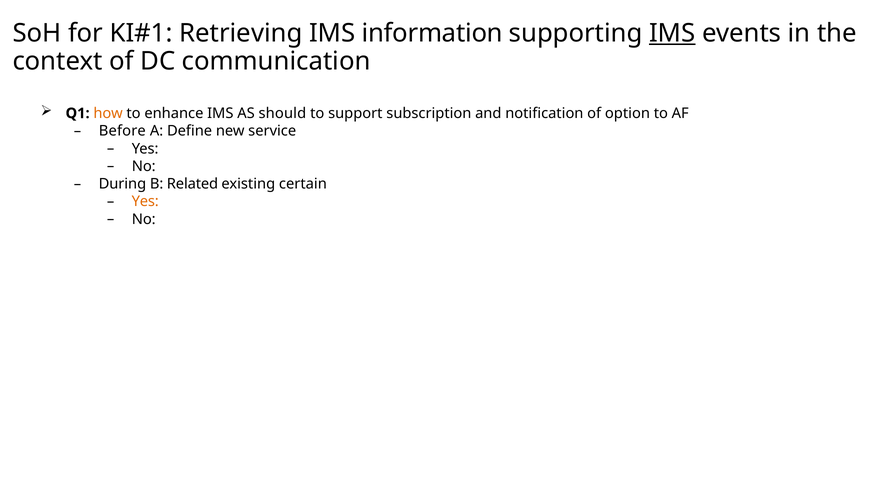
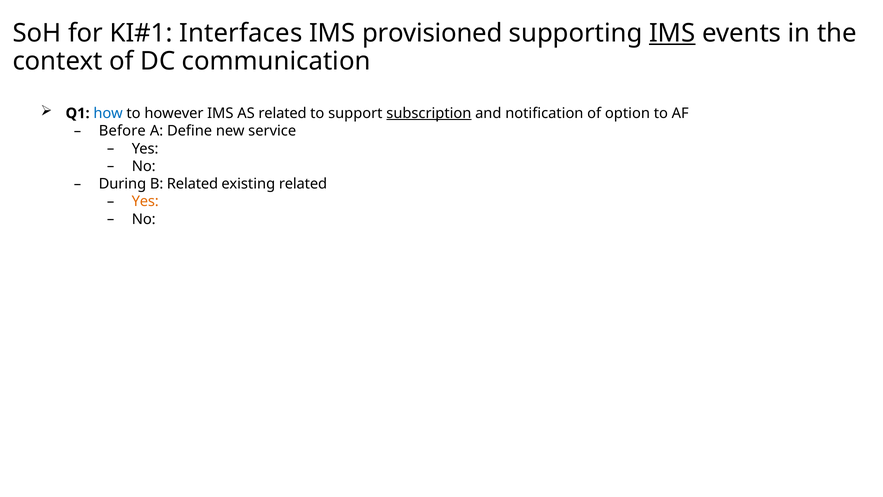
Retrieving: Retrieving -> Interfaces (241, 33)
information: information -> provisioned (432, 33)
how colour: orange -> blue (108, 113)
enhance: enhance -> however (174, 113)
AS should: should -> related (283, 113)
subscription underline: none -> present (429, 113)
existing certain: certain -> related (303, 184)
